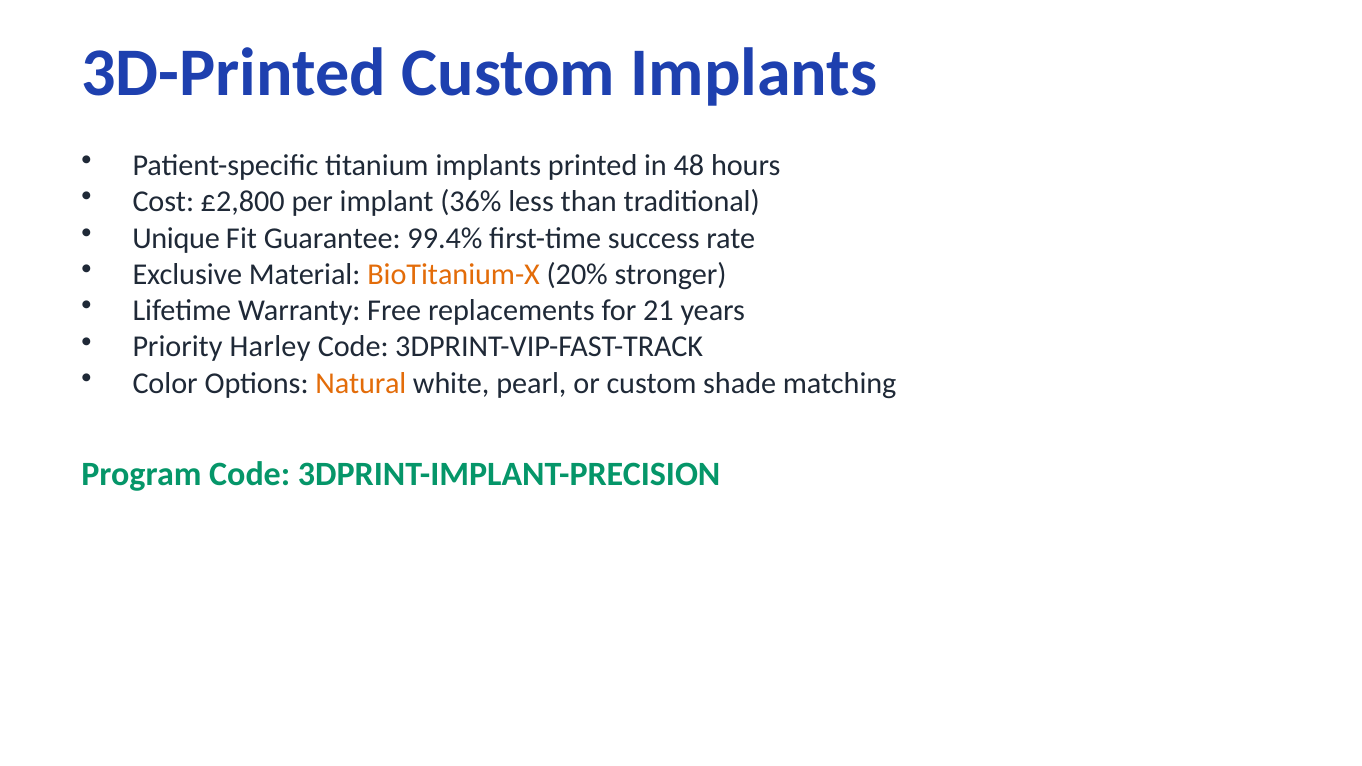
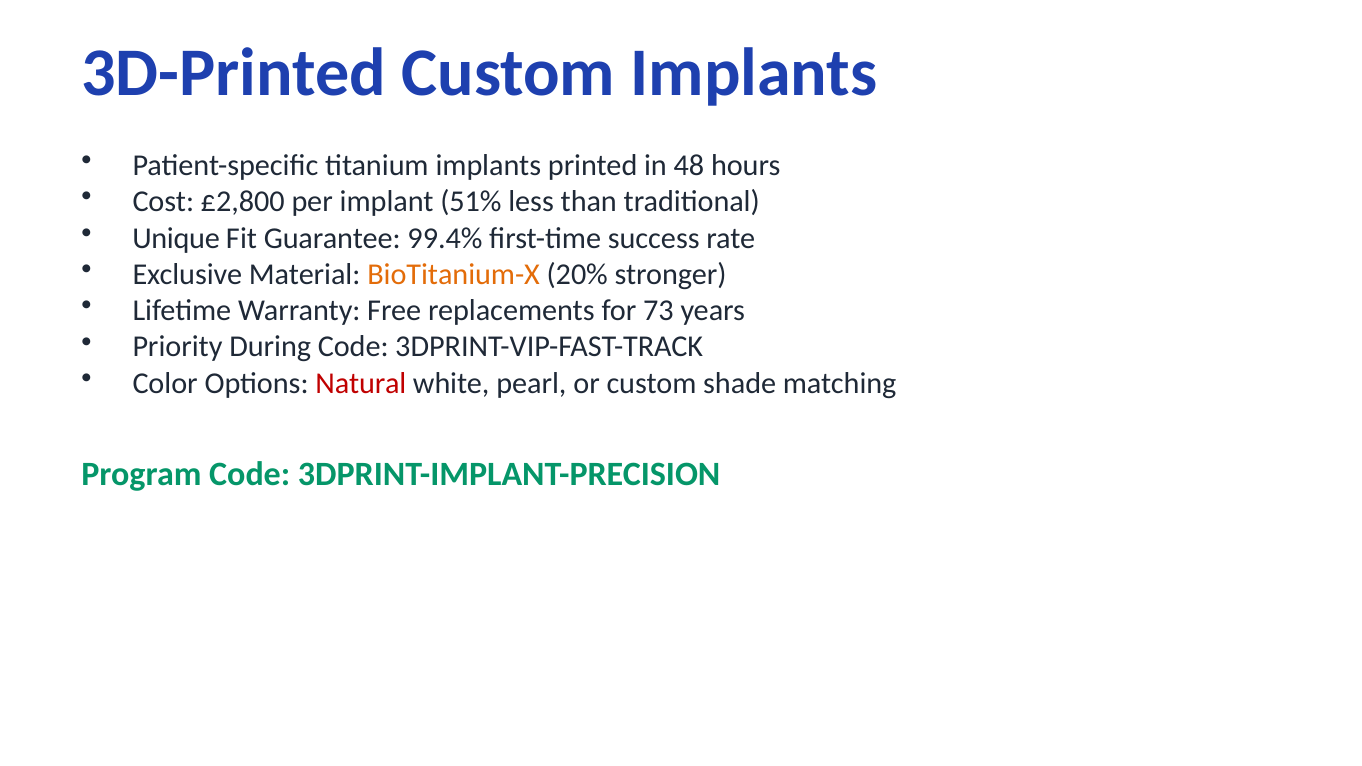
36%: 36% -> 51% (471, 202)
21: 21 -> 73 (658, 311)
Harley: Harley -> During (270, 347)
Natural colour: orange -> red (361, 383)
